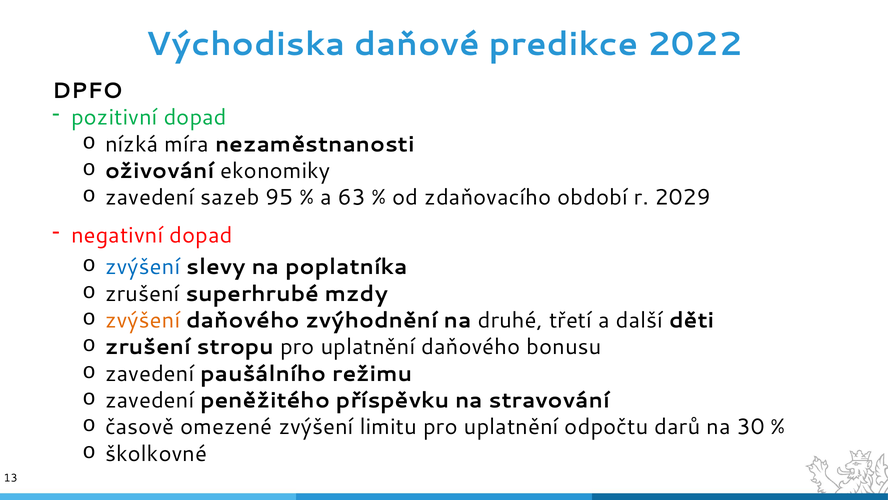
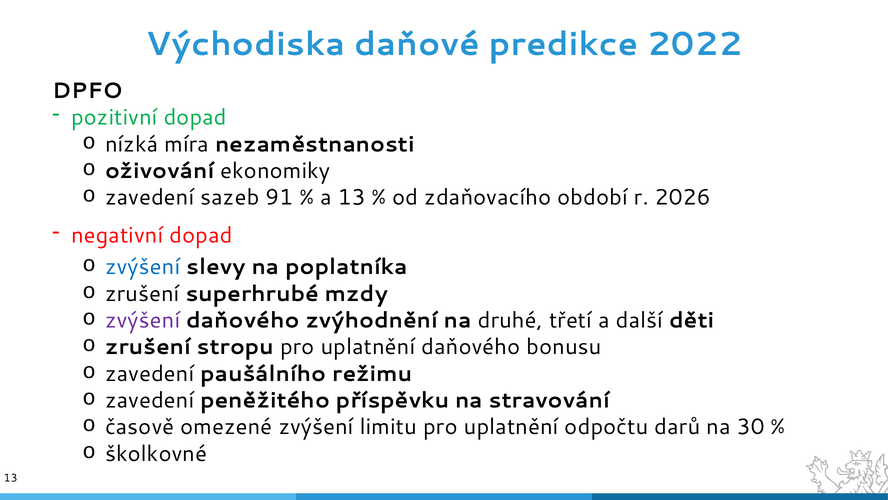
95: 95 -> 91 (279, 197)
a 63: 63 -> 13 (352, 197)
2029: 2029 -> 2026 (683, 197)
zvýšení colour: orange -> purple (143, 320)
